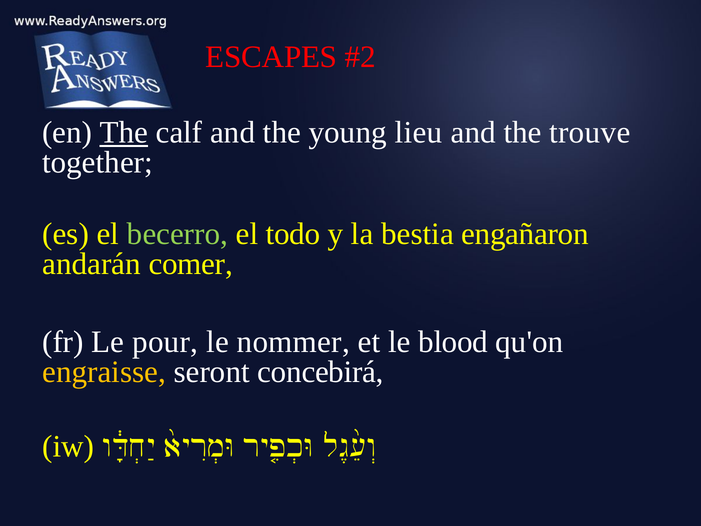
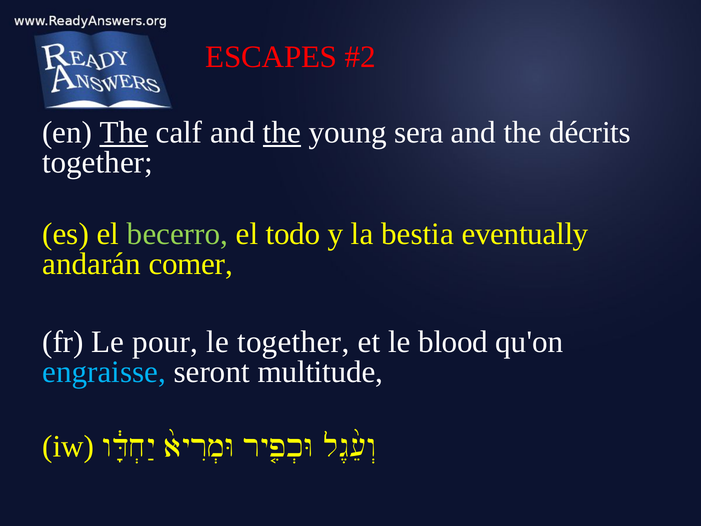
the underline: none -> present (282, 132)
lieu: lieu -> sera (419, 132)
trouve: trouve -> décrits (590, 132)
engañaron: engañaron -> eventually (525, 234)
le nommer: nommer -> together (293, 342)
engraisse colour: yellow -> light blue (104, 372)
concebirá: concebirá -> multitude (320, 372)
